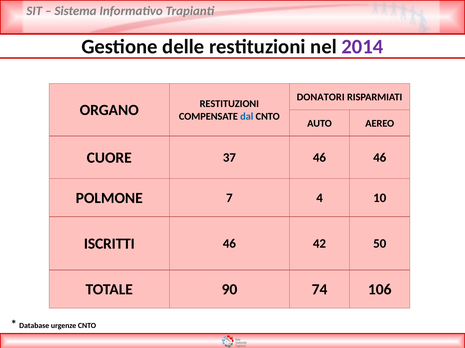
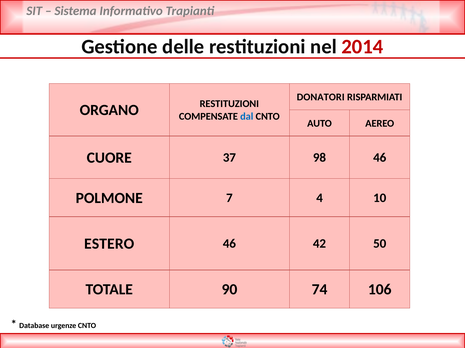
2014 colour: purple -> red (362, 47)
37 46: 46 -> 98 (319, 158)
ISCRITTI: ISCRITTI -> ESTERO (109, 244)
